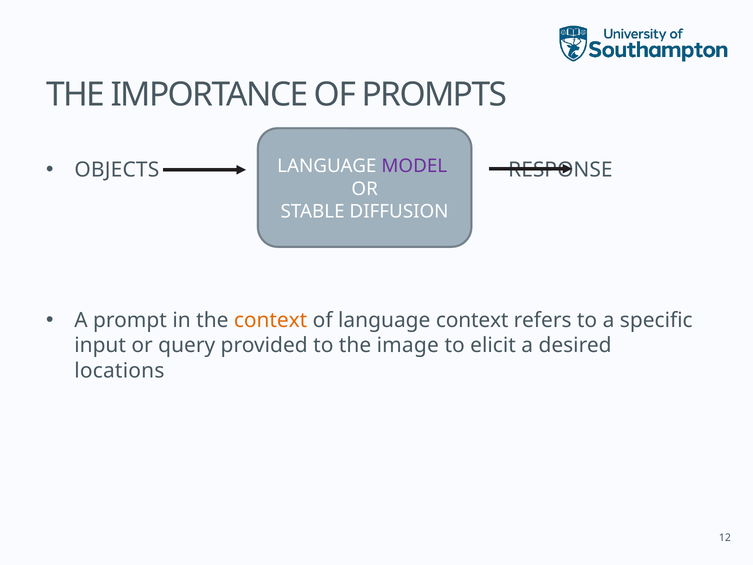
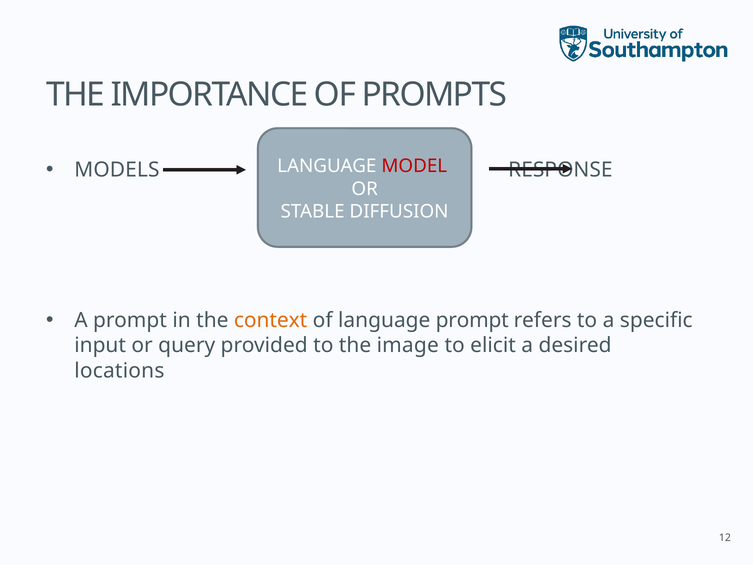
OBJECTS: OBJECTS -> MODELS (117, 170)
MODEL colour: purple -> red (414, 166)
language context: context -> prompt (472, 320)
